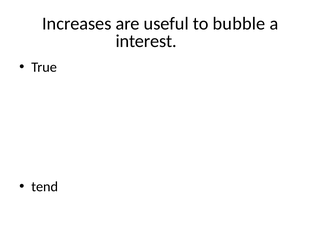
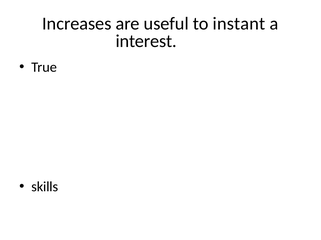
bubble: bubble -> instant (239, 24)
tend: tend -> skills (45, 187)
